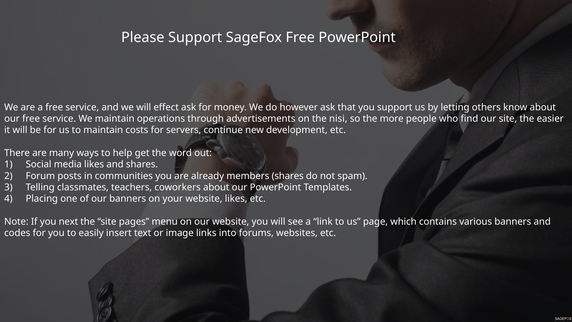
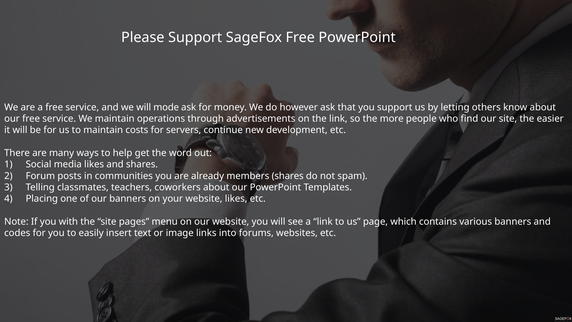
effect: effect -> mode (166, 107)
the nisi: nisi -> link (338, 119)
next: next -> with (68, 222)
